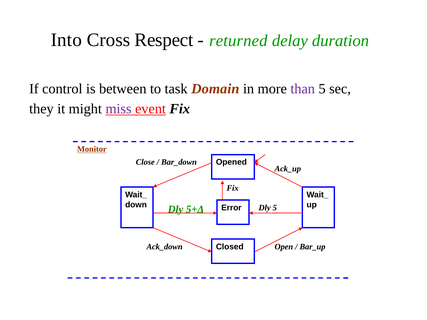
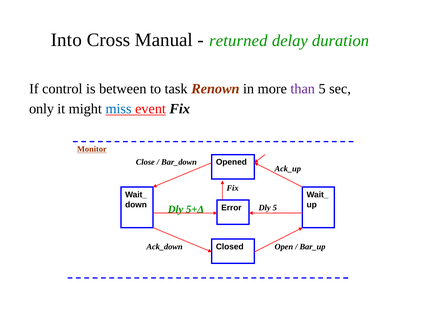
Respect: Respect -> Manual (164, 40)
Domain: Domain -> Renown (215, 89)
they: they -> only (42, 109)
miss colour: purple -> blue (119, 109)
